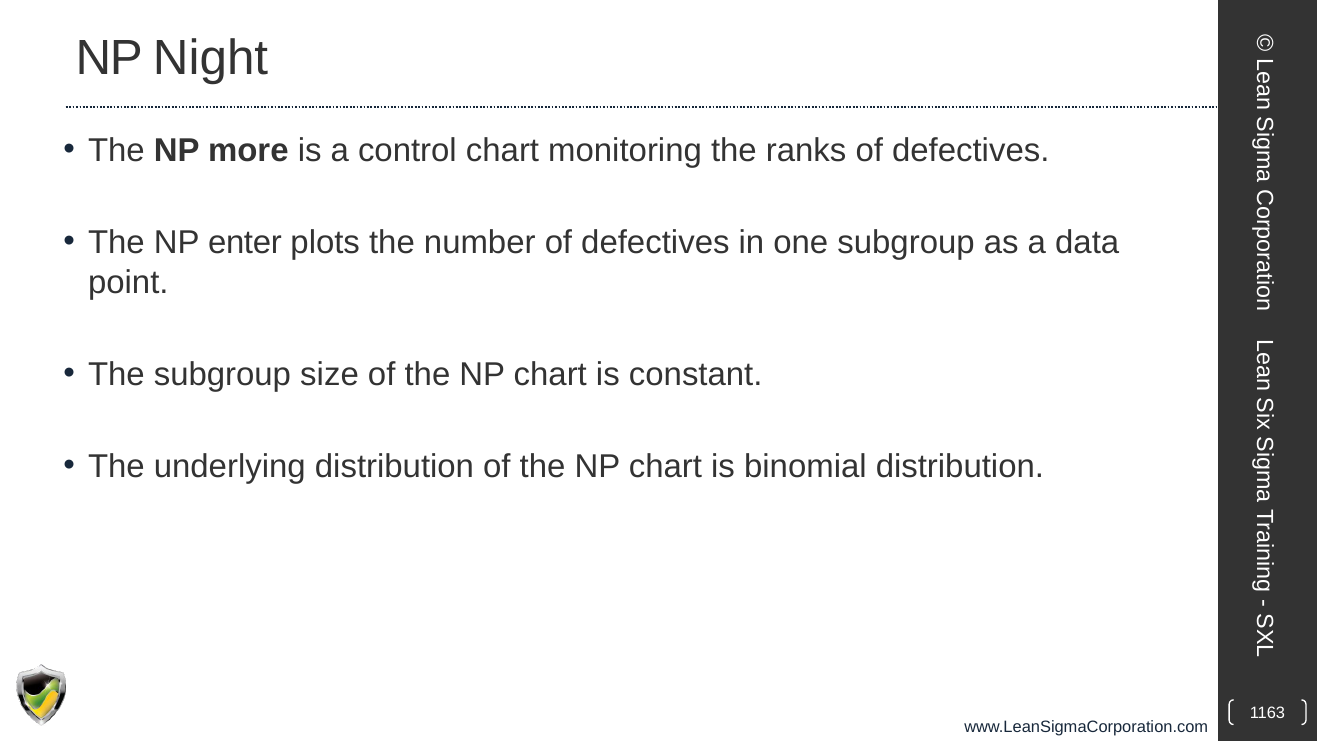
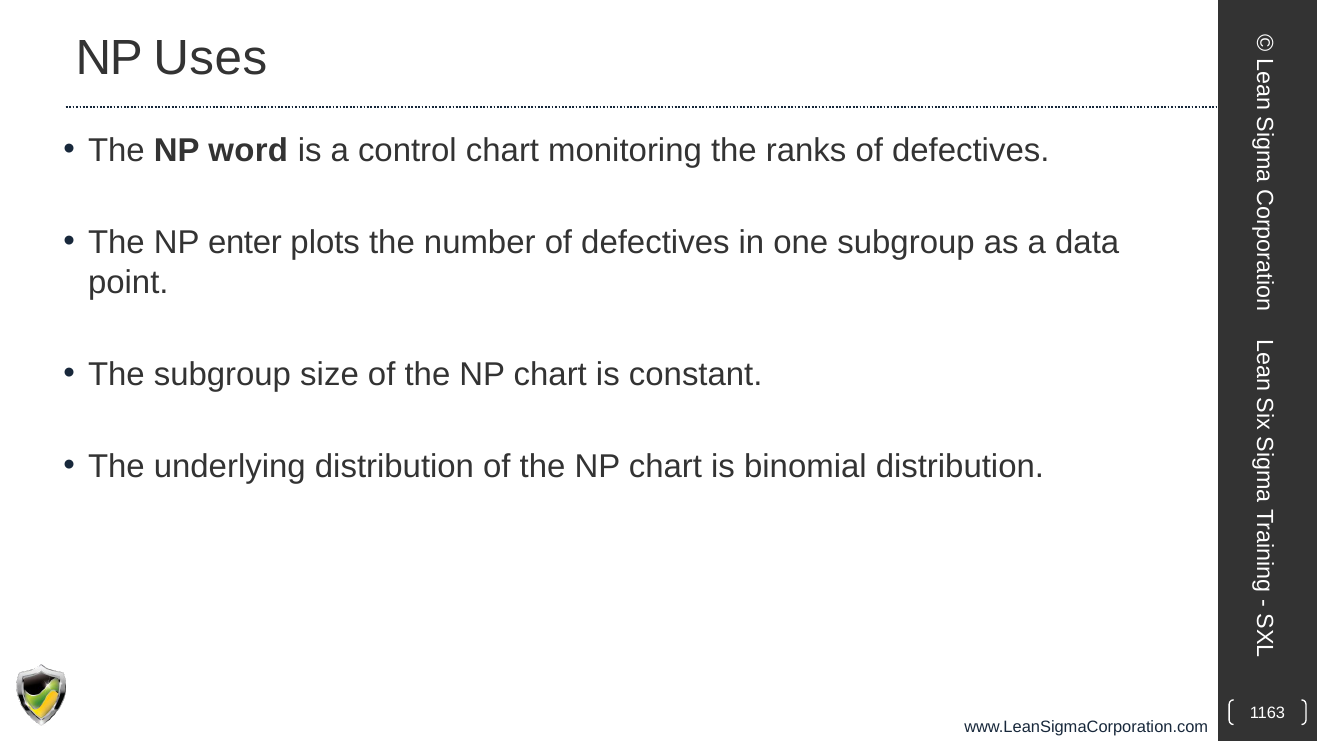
Night: Night -> Uses (210, 59)
more: more -> word (248, 150)
